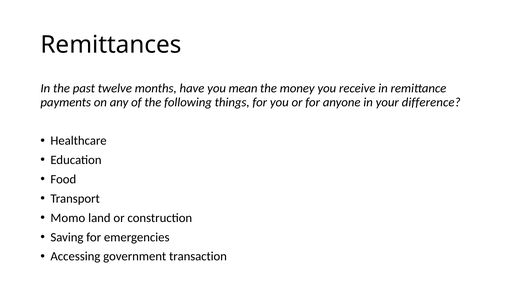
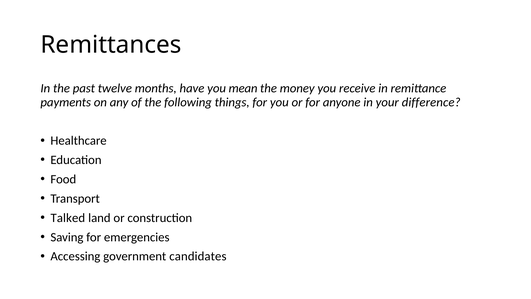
Momo: Momo -> Talked (68, 218)
transaction: transaction -> candidates (198, 256)
